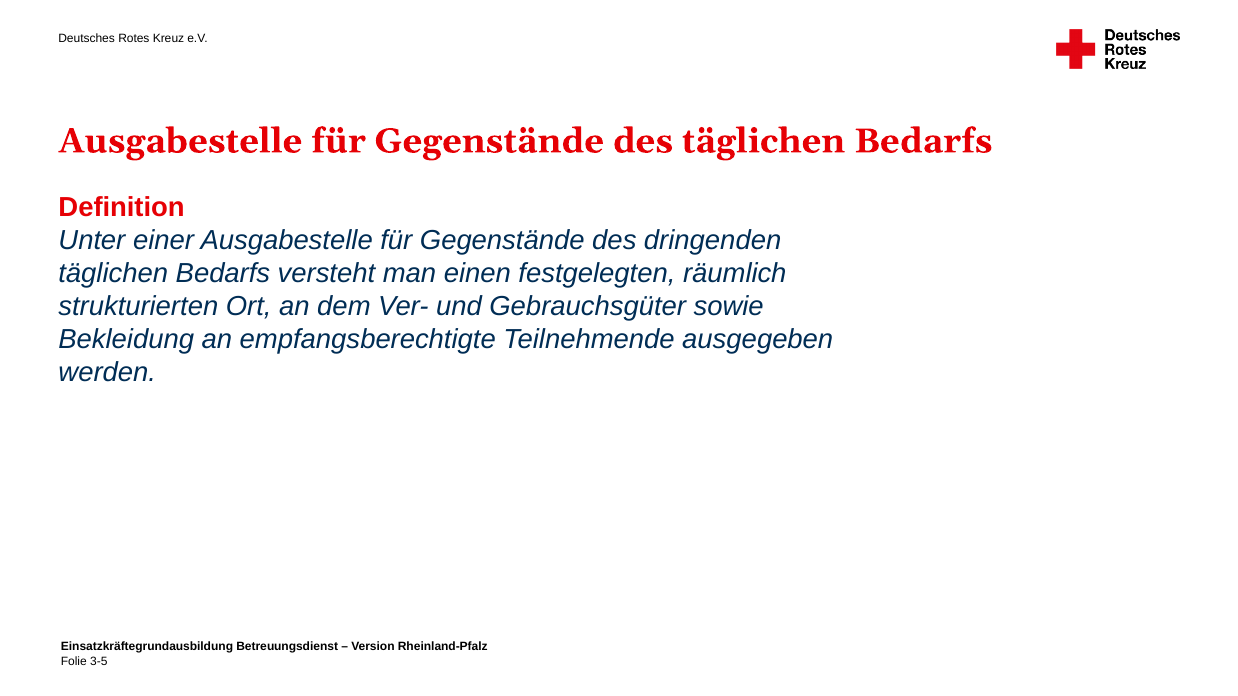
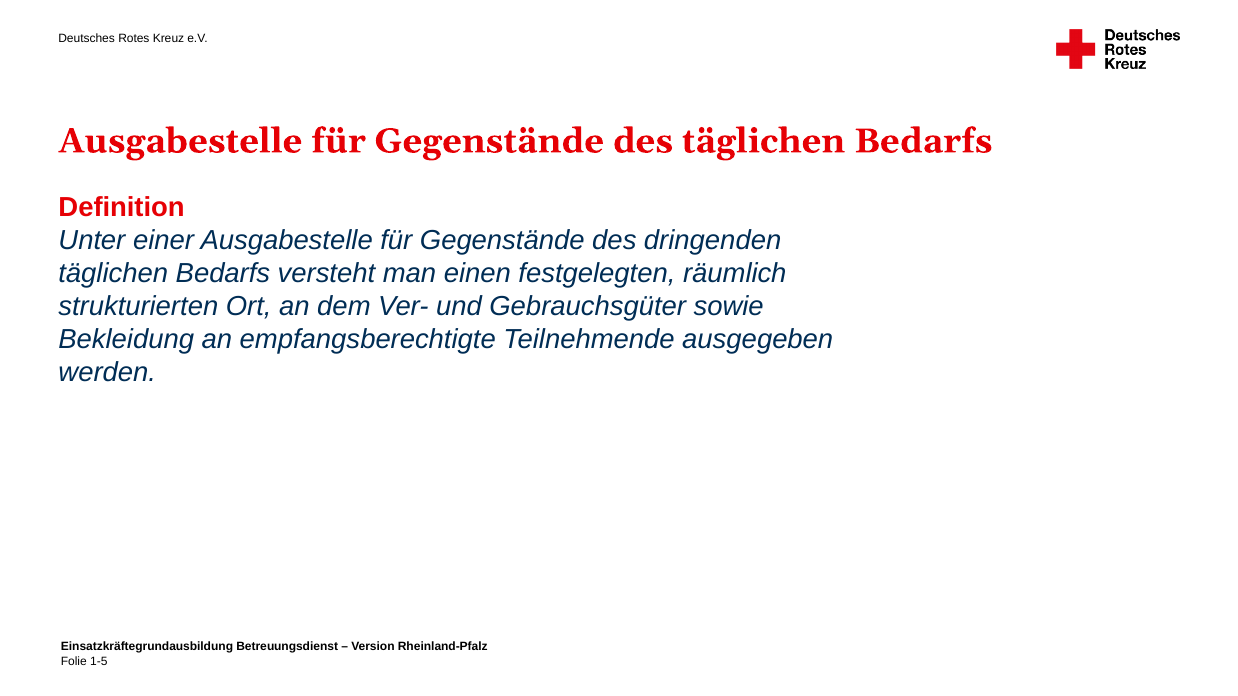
3-5: 3-5 -> 1-5 (99, 662)
